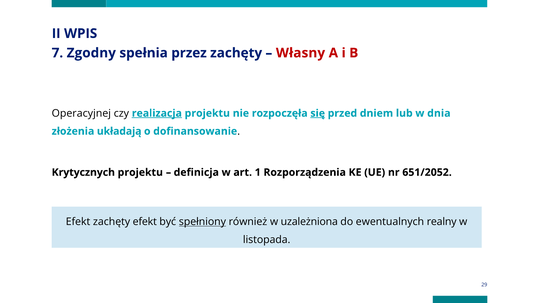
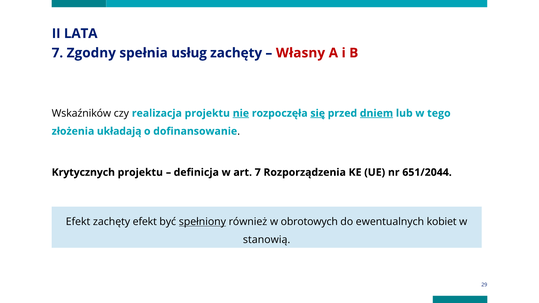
WPIS: WPIS -> LATA (81, 34)
przez: przez -> usług (189, 53)
Operacyjnej: Operacyjnej -> Wskaźników (81, 113)
realizacja underline: present -> none (157, 113)
nie underline: none -> present (241, 113)
dniem underline: none -> present (376, 113)
dnia: dnia -> tego (439, 113)
art 1: 1 -> 7 (258, 172)
651/2052: 651/2052 -> 651/2044 (427, 172)
uzależniona: uzależniona -> obrotowych (309, 222)
realny: realny -> kobiet (442, 222)
listopada: listopada -> stanowią (267, 240)
